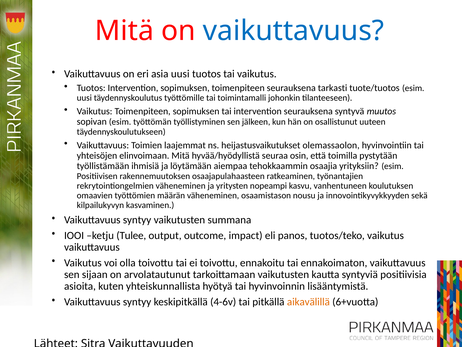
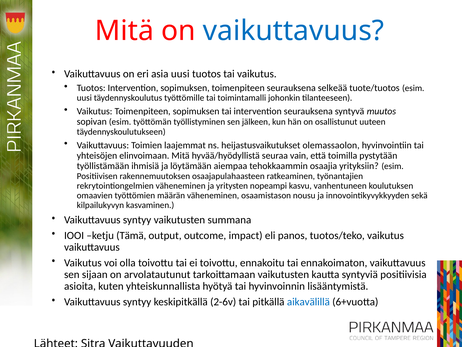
tarkasti: tarkasti -> selkeää (333, 88)
osin: osin -> vain (299, 155)
Tulee: Tulee -> Tämä (131, 235)
4-6v: 4-6v -> 2-6v (223, 301)
aikavälillä colour: orange -> blue (308, 301)
